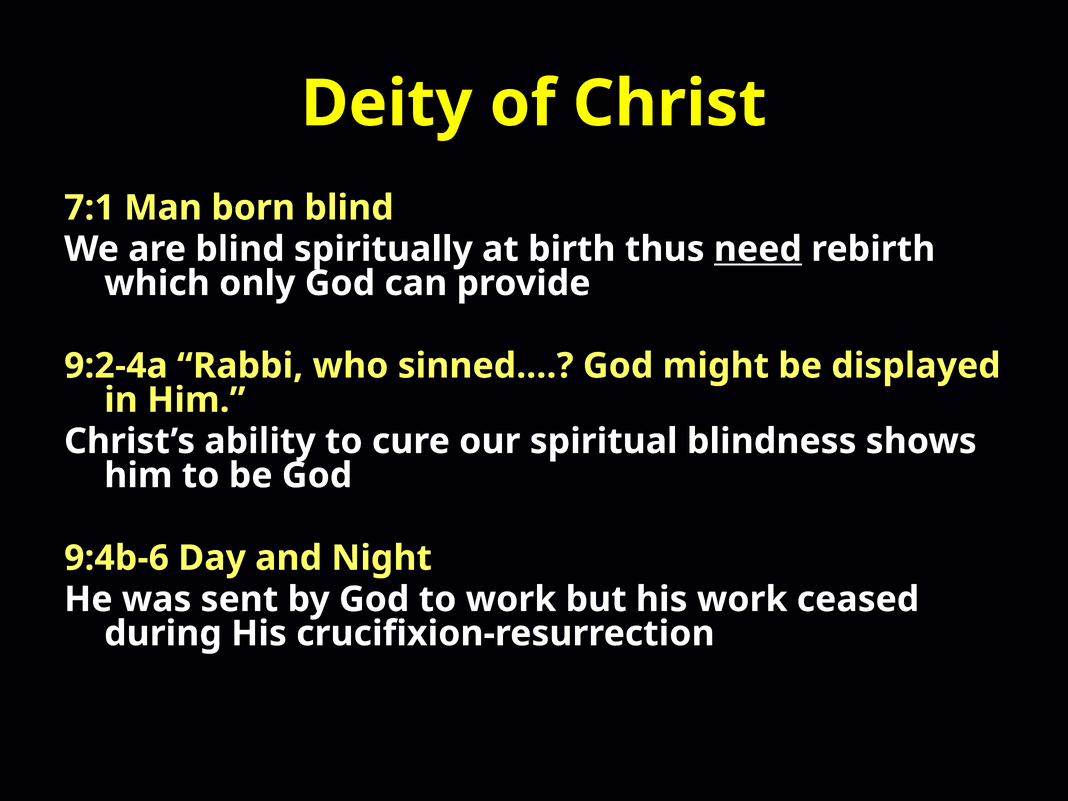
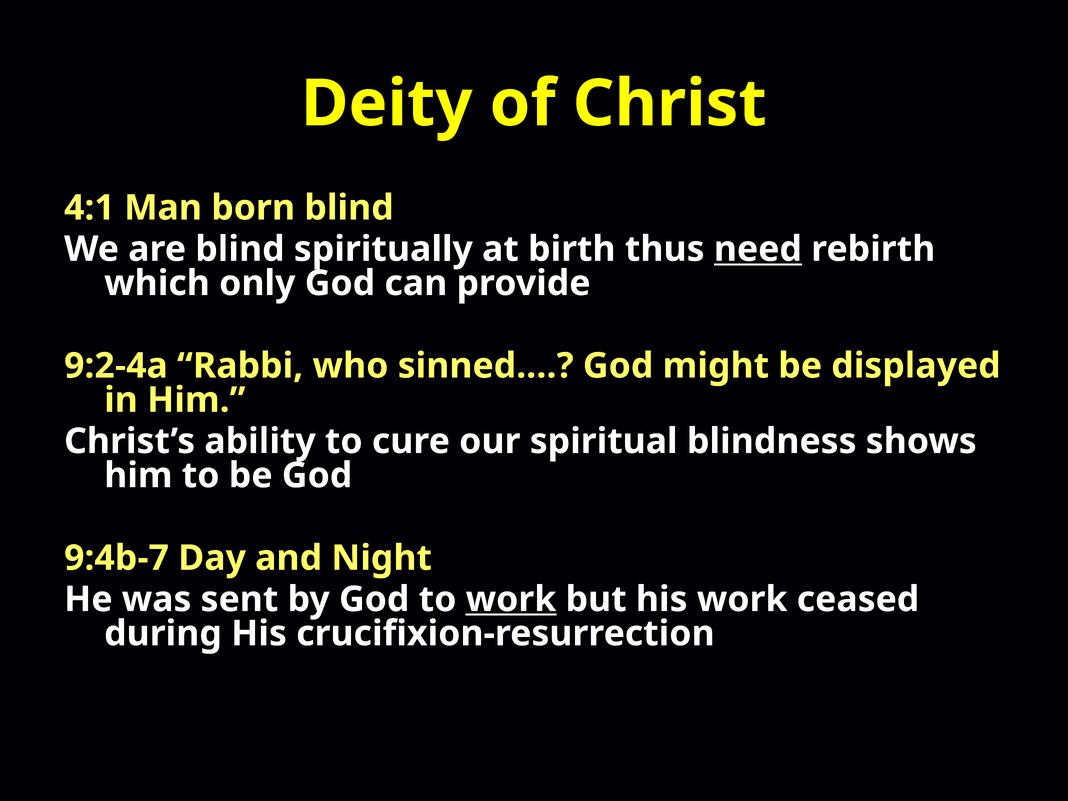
7:1: 7:1 -> 4:1 (89, 208)
9:4b-6: 9:4b-6 -> 9:4b-7 (117, 558)
work underline: none -> present (511, 599)
